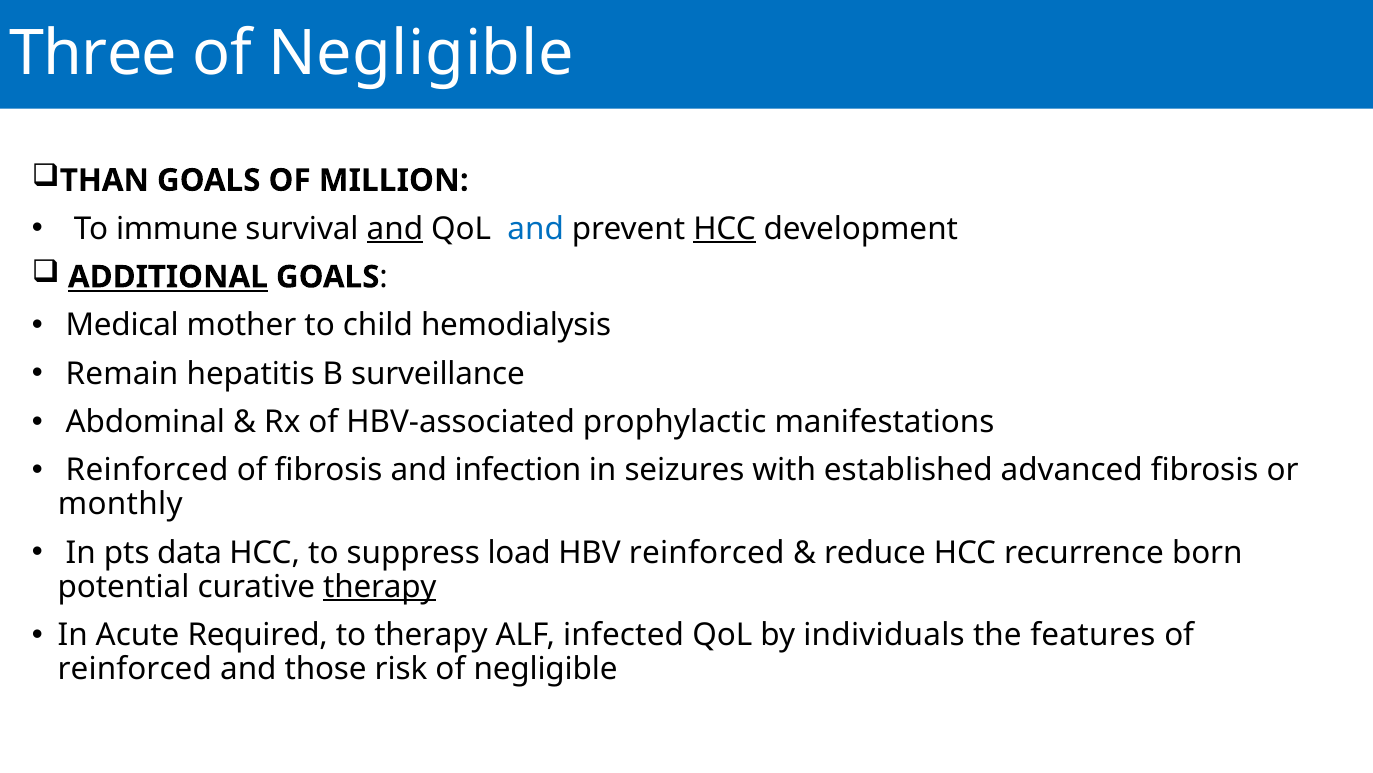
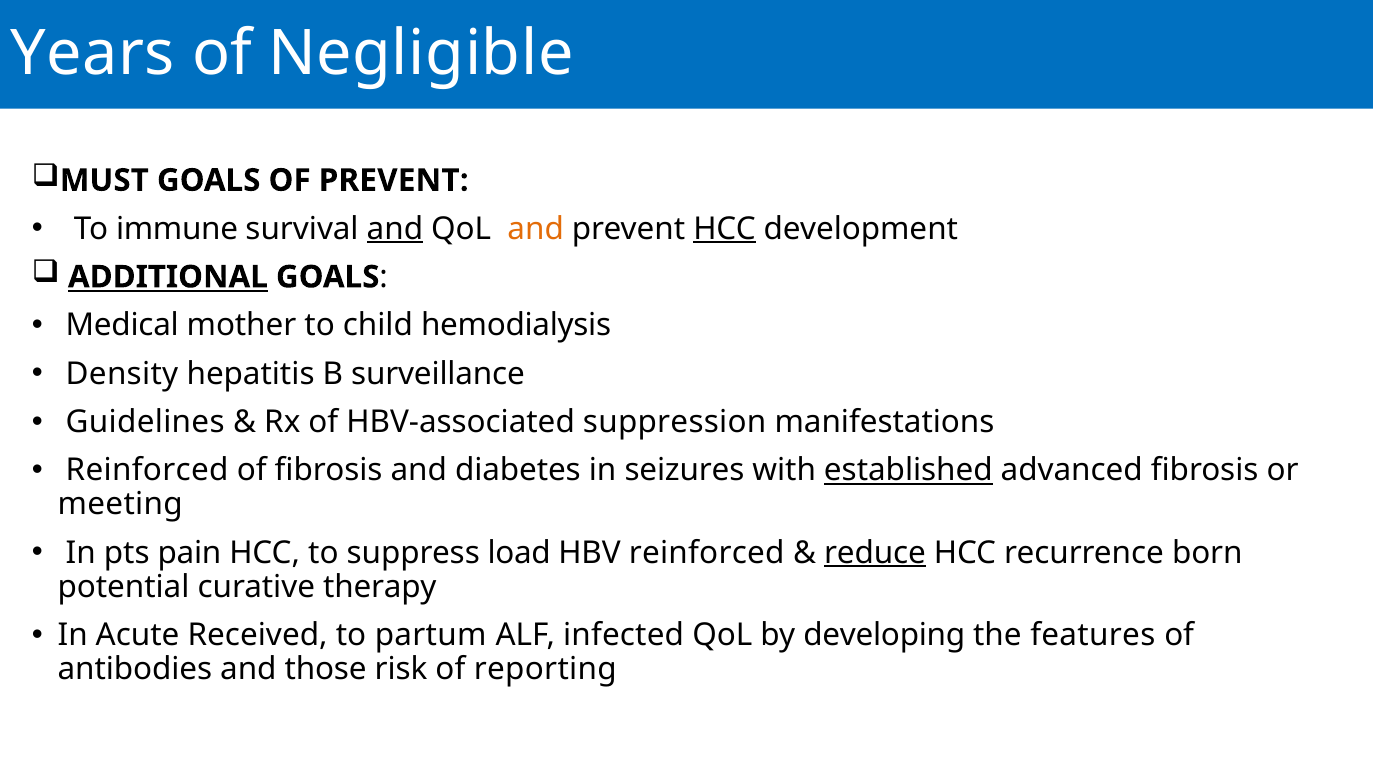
Three: Three -> Years (93, 54)
THAN: THAN -> MUST (104, 180)
OF MILLION: MILLION -> PREVENT (394, 180)
and colour: blue -> orange (536, 228)
Remain: Remain -> Density (122, 373)
Abdominal: Abdominal -> Guidelines (145, 422)
prophylactic: prophylactic -> suppression (675, 422)
infection: infection -> diabetes (518, 470)
established underline: none -> present (908, 470)
monthly: monthly -> meeting (120, 504)
data: data -> pain (190, 552)
reduce underline: none -> present (875, 552)
therapy underline: present -> none (380, 586)
Required: Required -> Received (258, 634)
to therapy: therapy -> partum (431, 634)
individuals: individuals -> developing (884, 634)
reinforced: reinforced -> antibodies (135, 668)
risk of negligible: negligible -> reporting (545, 668)
